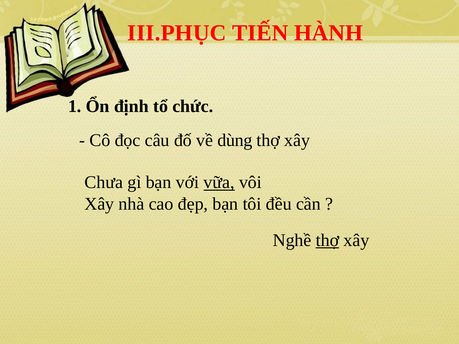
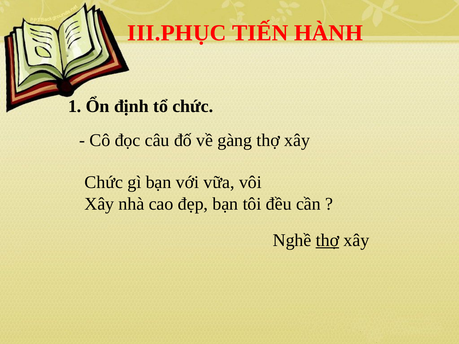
dùng: dùng -> gàng (235, 140)
Chưa: Chưa -> Chức (104, 182)
vữa underline: present -> none (219, 182)
